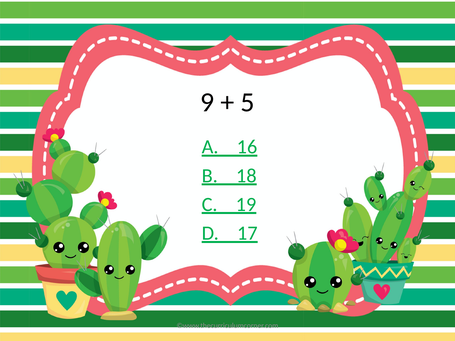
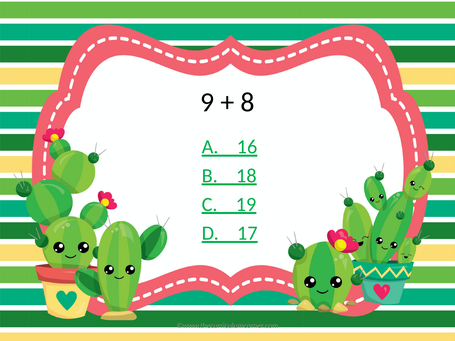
5: 5 -> 8 (248, 102)
